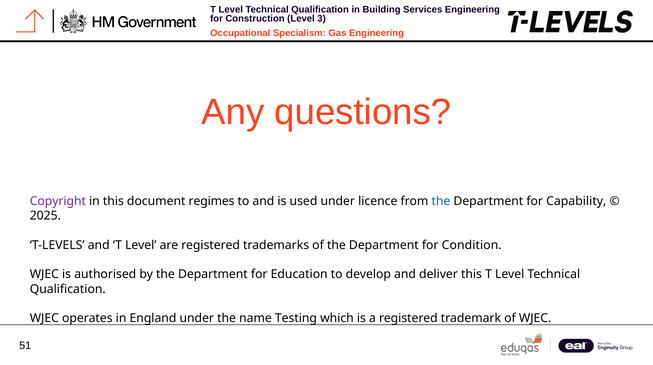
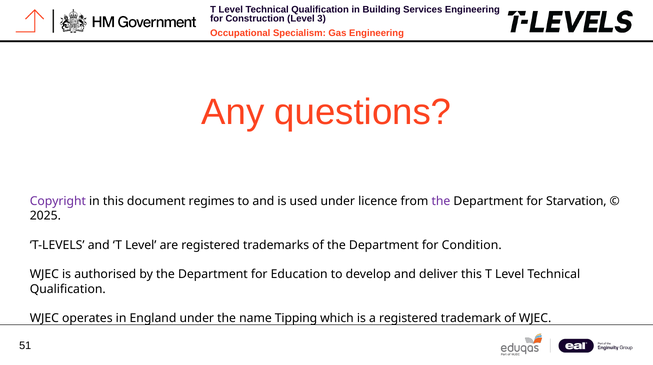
the colour: blue -> purple (441, 201)
Capability: Capability -> Starvation (576, 201)
Testing: Testing -> Tipping (296, 318)
